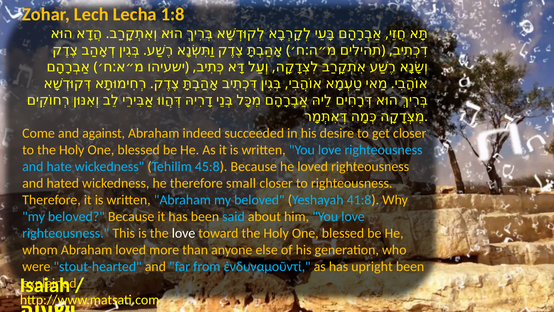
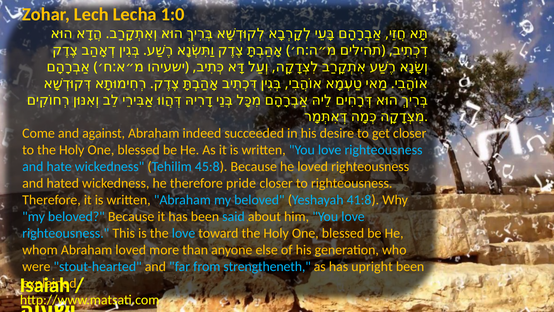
1:8: 1:8 -> 1:0 (173, 14)
small: small -> pride (241, 183)
love colour: white -> light blue (184, 233)
ἐνδυναμοῦντί: ἐνδυναμοῦντί -> strengtheneth (267, 266)
